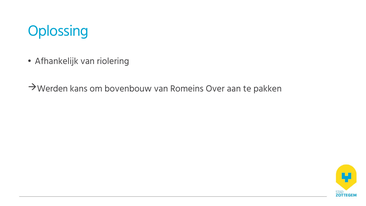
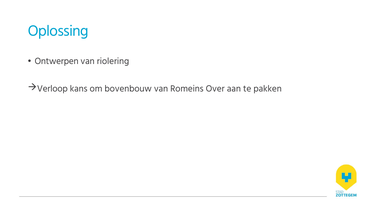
Afhankelijk: Afhankelijk -> Ontwerpen (57, 61)
Werden: Werden -> Verloop (52, 88)
